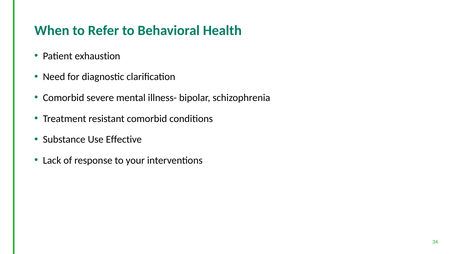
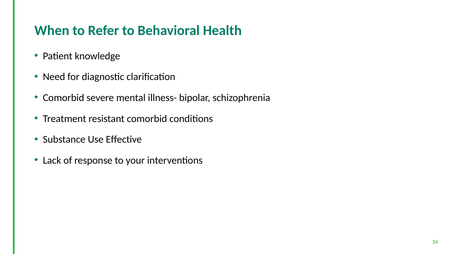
exhaustion: exhaustion -> knowledge (97, 56)
